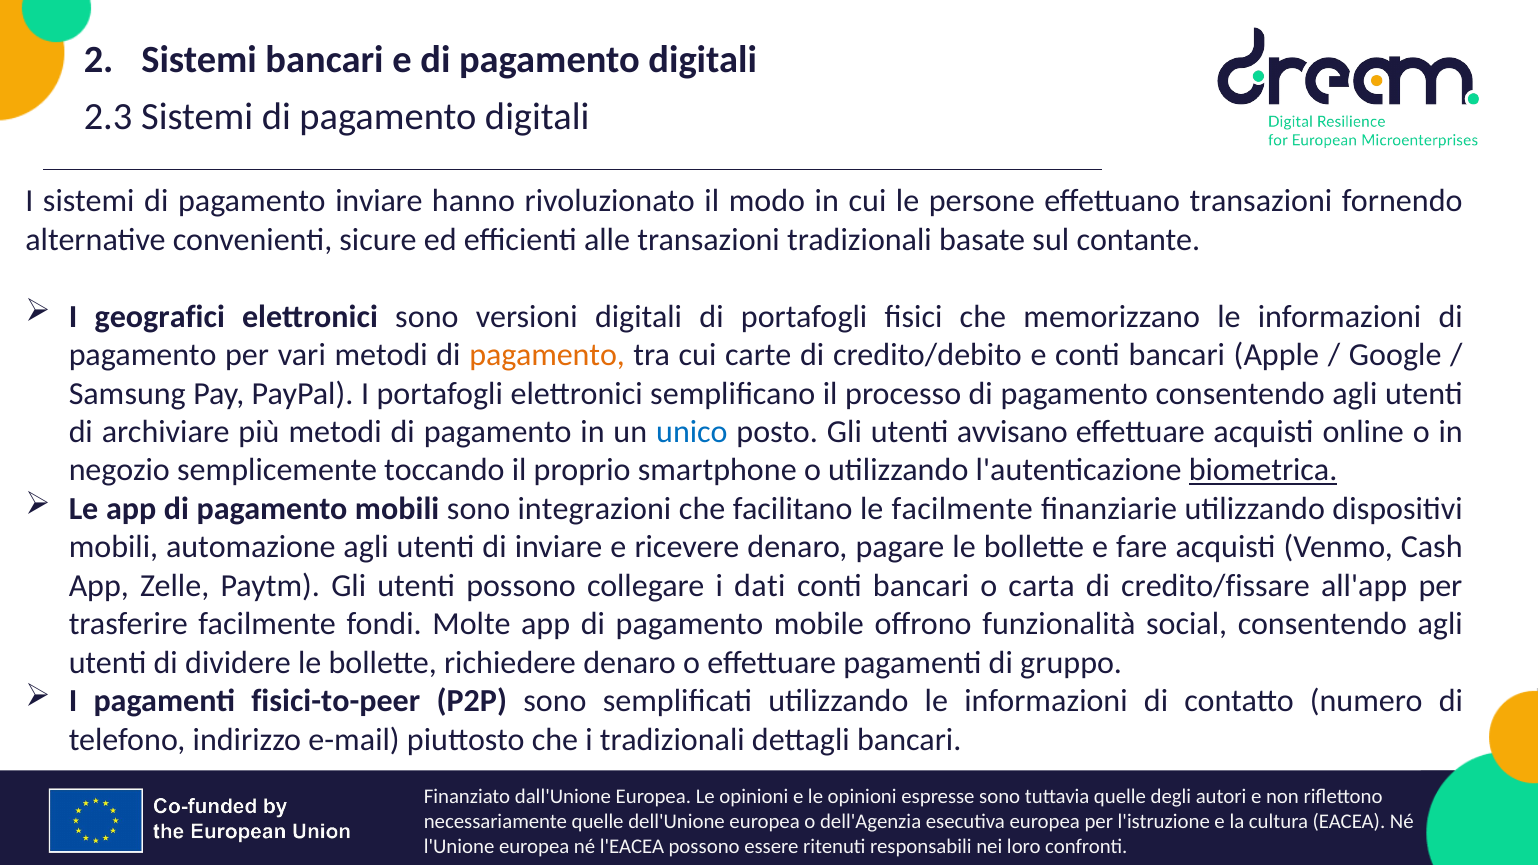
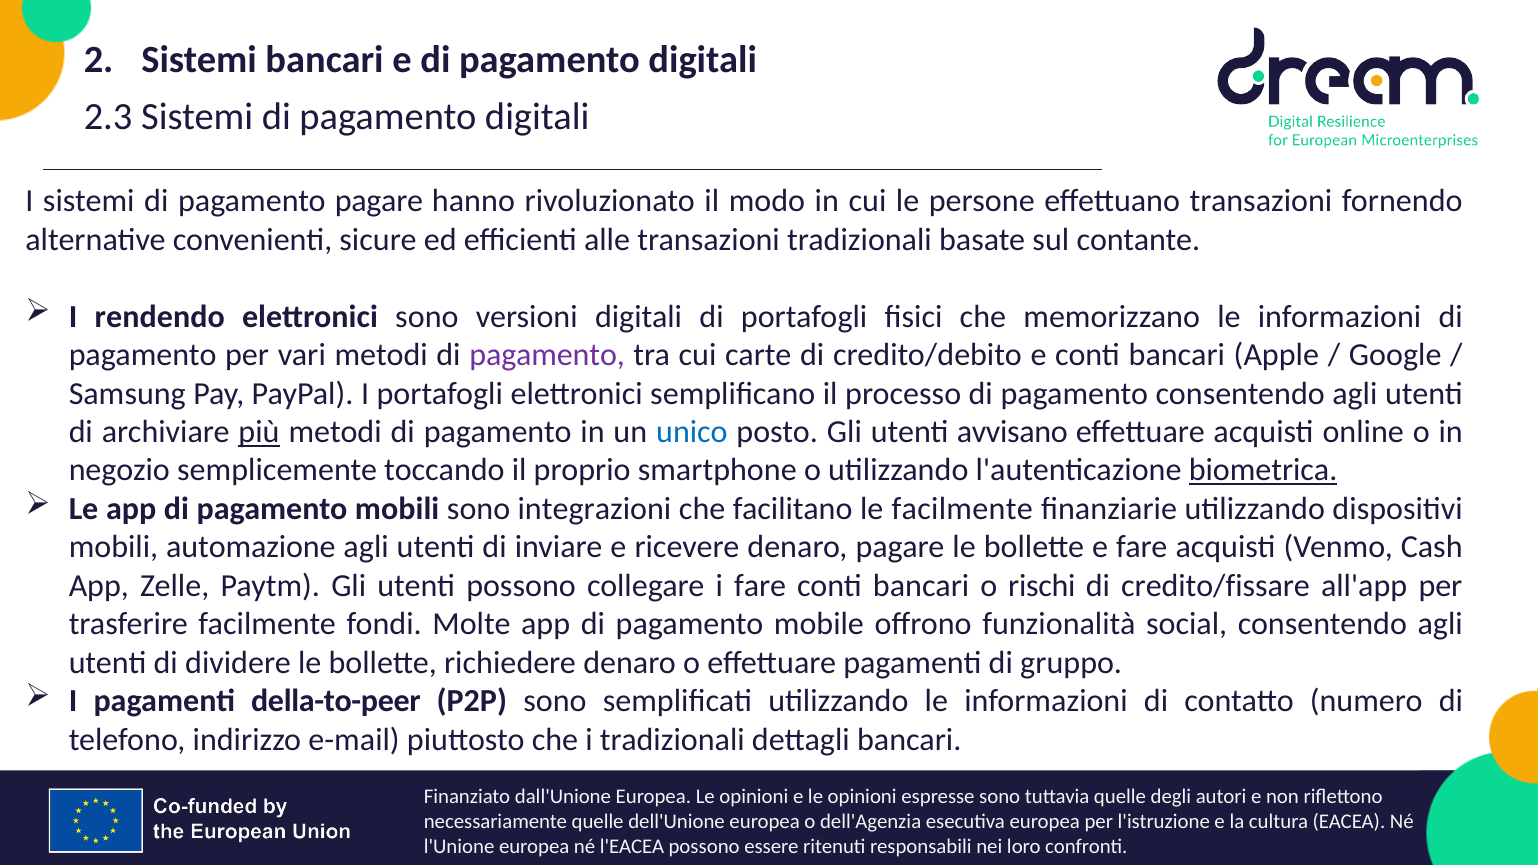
pagamento inviare: inviare -> pagare (379, 201)
geografici: geografici -> rendendo (160, 317)
pagamento colour: orange -> purple (547, 355)
più underline: none -> present (259, 432)
i dati: dati -> fare (760, 586)
carta: carta -> rischi (1042, 586)
fisici-to-peer: fisici-to-peer -> della-to-peer (336, 701)
